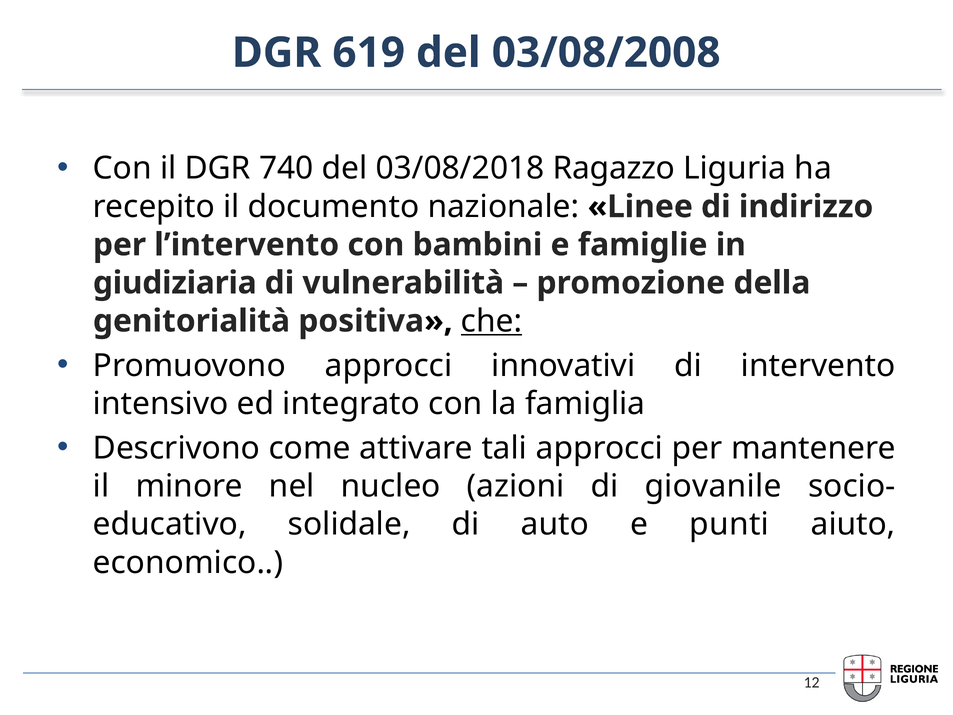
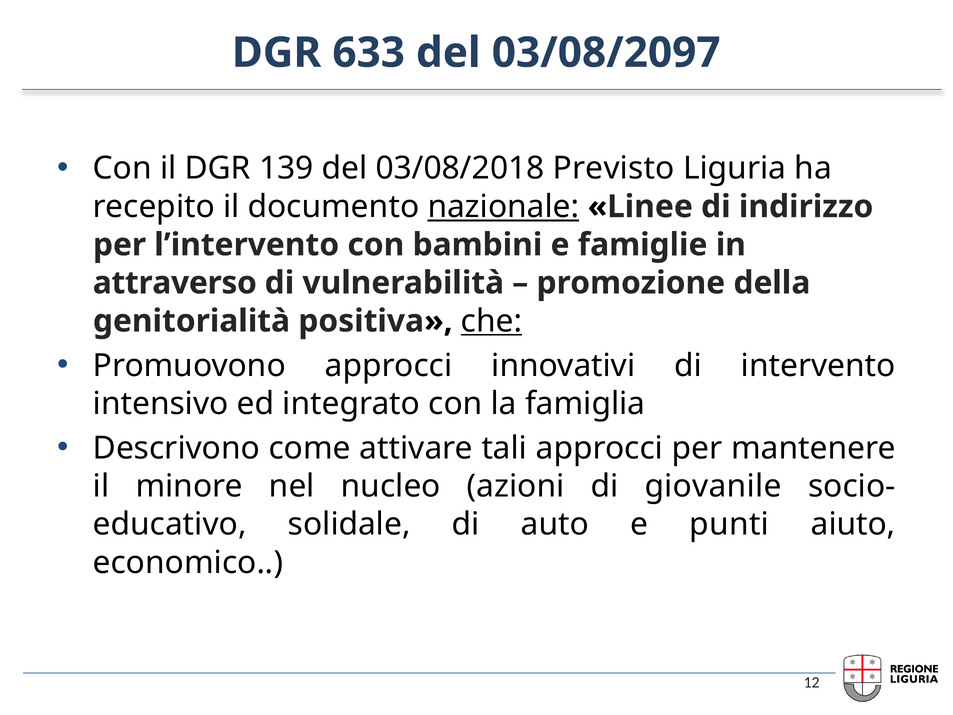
619: 619 -> 633 (369, 53)
03/08/2008: 03/08/2008 -> 03/08/2097 (606, 53)
740: 740 -> 139 (286, 168)
Ragazzo: Ragazzo -> Previsto (614, 168)
nazionale underline: none -> present (503, 207)
giudiziaria: giudiziaria -> attraverso (175, 283)
